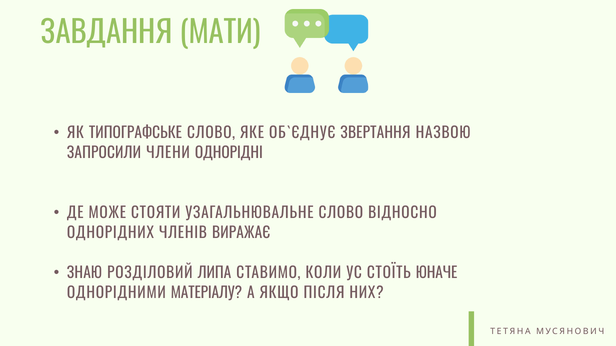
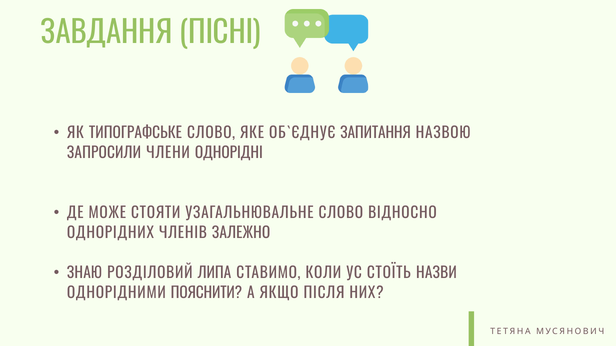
МАТИ: МАТИ -> ПІСНІ (220, 33)
ЗВЕРТАННЯ: ЗВЕРТАННЯ -> ЗАПИТАННЯ (376, 133)
ВИРАЖАЄ: ВИРАЖАЄ -> ЗАЛЕЖНО (241, 233)
ЮНАЧЕ: ЮНАЧЕ -> НАЗВИ (436, 274)
МАТЕРІАЛУ: МАТЕРІАЛУ -> ПОЯСНИТИ (206, 294)
